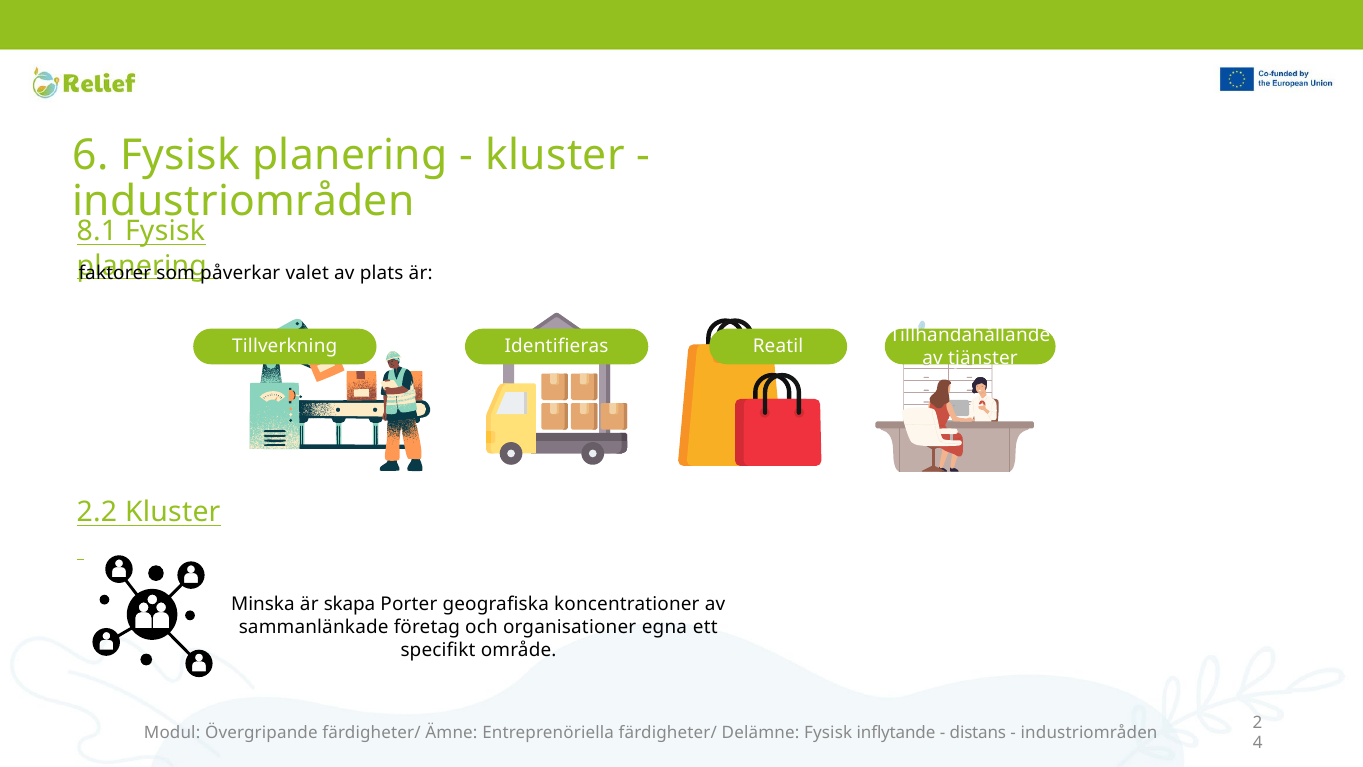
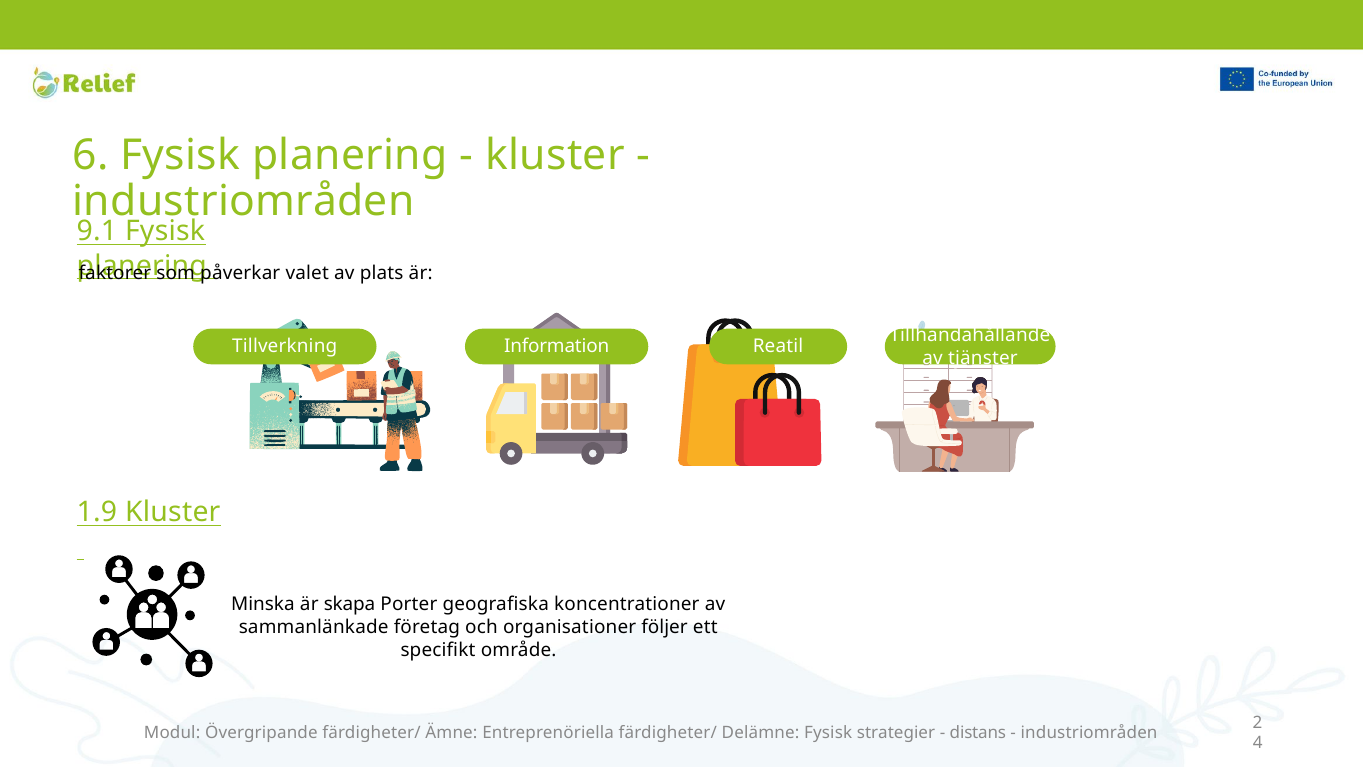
8.1: 8.1 -> 9.1 (97, 231)
Identifieras: Identifieras -> Information (557, 346)
2.2: 2.2 -> 1.9 (97, 512)
egna: egna -> följer (665, 627)
inflytande: inflytande -> strategier (896, 732)
